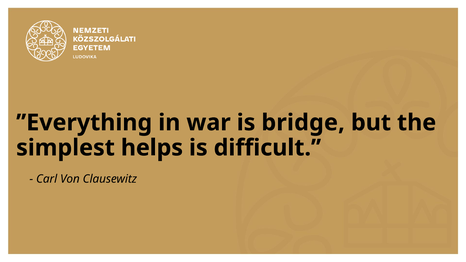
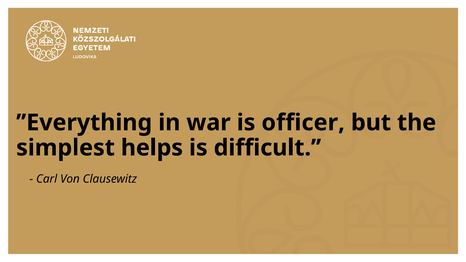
bridge: bridge -> officer (303, 123)
